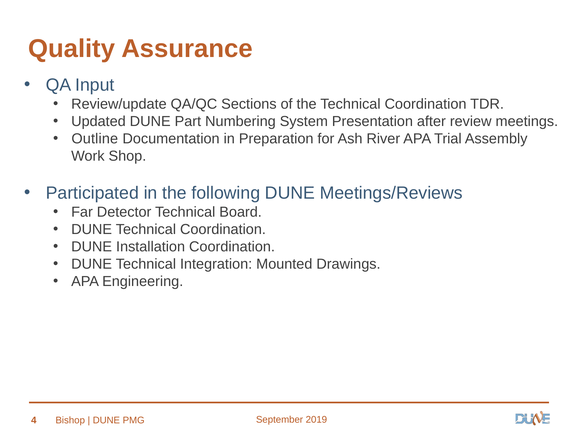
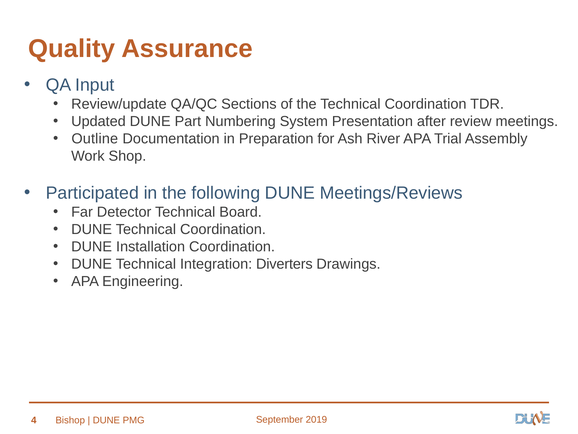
Mounted: Mounted -> Diverters (284, 264)
